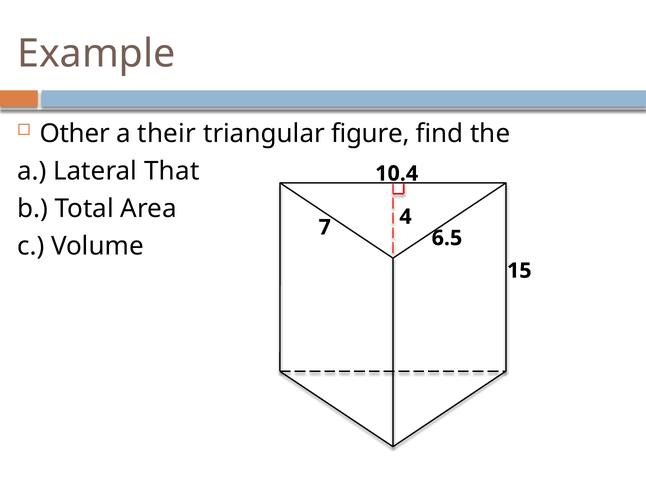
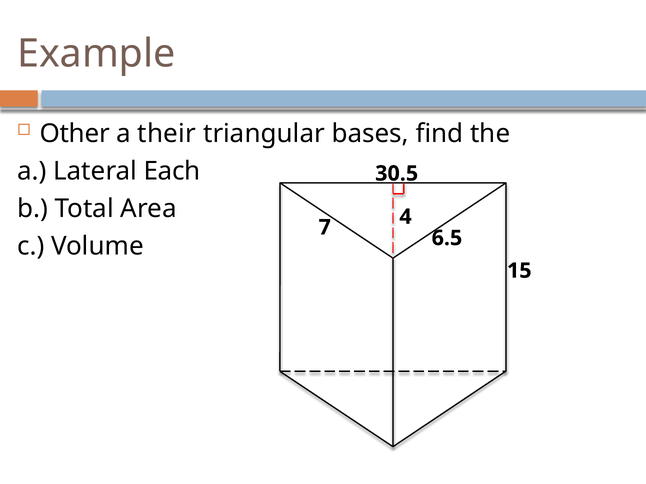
figure: figure -> bases (370, 134)
That: That -> Each (172, 171)
10.4: 10.4 -> 30.5 (397, 174)
